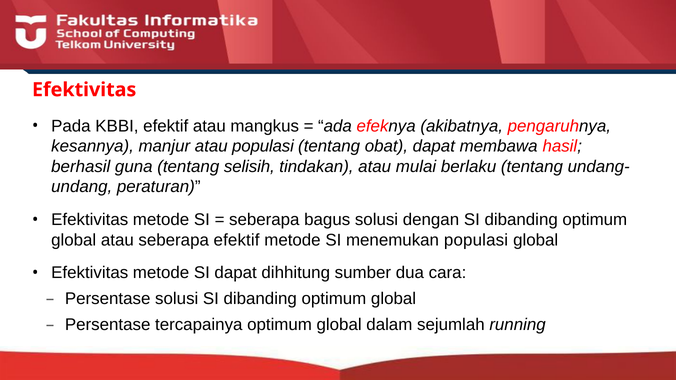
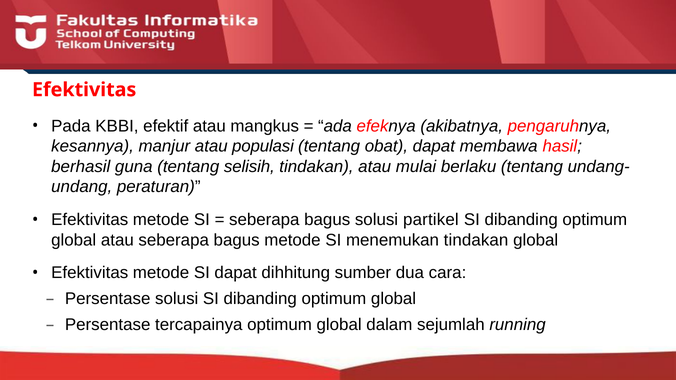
dengan: dengan -> partikel (431, 220)
atau seberapa efektif: efektif -> bagus (237, 240)
menemukan populasi: populasi -> tindakan (476, 240)
